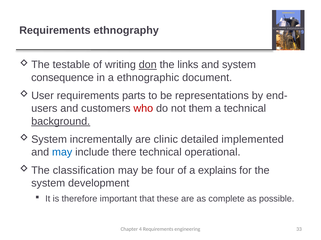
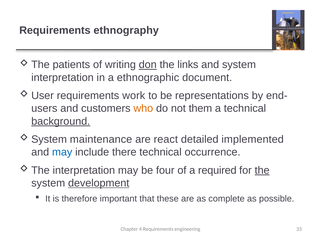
testable: testable -> patients (71, 65)
consequence: consequence -> interpretation (62, 78)
parts: parts -> work (134, 96)
who colour: red -> orange (143, 109)
incrementally: incrementally -> maintenance (101, 140)
clinic: clinic -> react (166, 140)
operational: operational -> occurrence (213, 153)
classification: classification -> interpretation (84, 171)
explains: explains -> required (217, 171)
the underline: none -> present (262, 171)
development underline: none -> present (99, 184)
